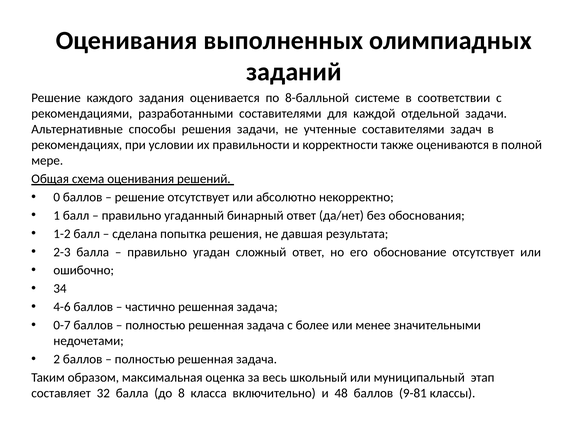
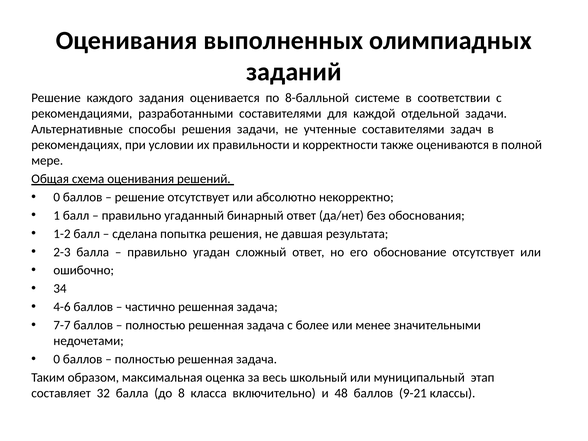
0-7: 0-7 -> 7-7 (62, 325)
2: 2 -> 0 (57, 359)
9-81: 9-81 -> 9-21 (413, 393)
